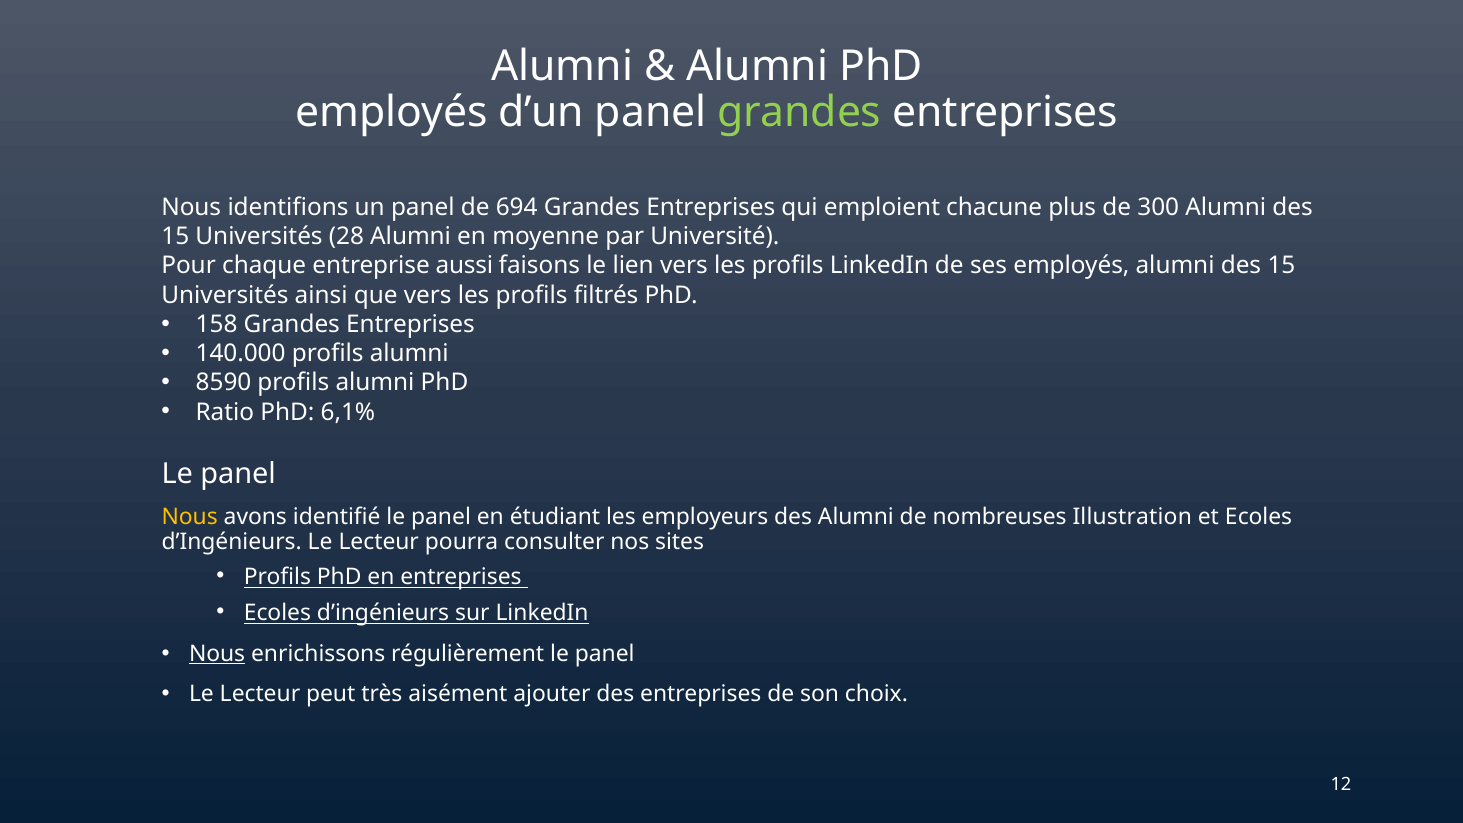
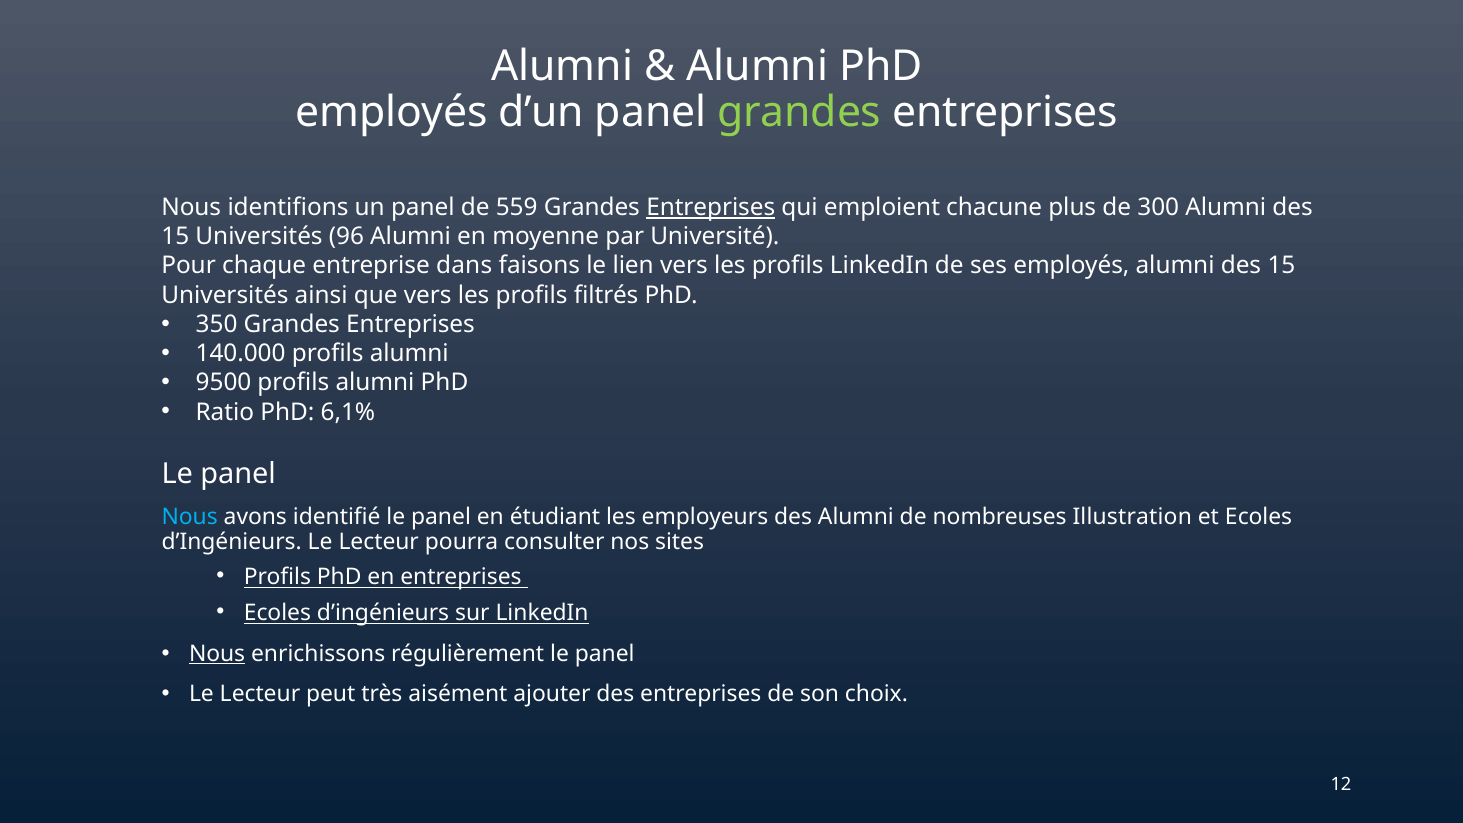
694: 694 -> 559 (517, 207)
Entreprises underline: none -> present (711, 207)
28: 28 -> 96 (346, 237)
aussi: aussi -> dans (464, 266)
158: 158 -> 350 (217, 324)
8590: 8590 -> 9500 (224, 383)
Nous colour: yellow -> light blue (190, 517)
